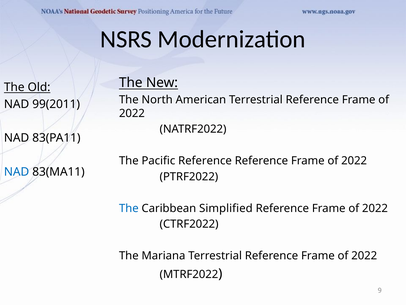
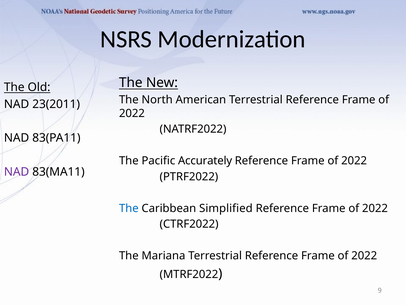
99(2011: 99(2011 -> 23(2011 (56, 104)
Pacific Reference: Reference -> Accurately (205, 161)
NAD colour: blue -> purple (17, 172)
